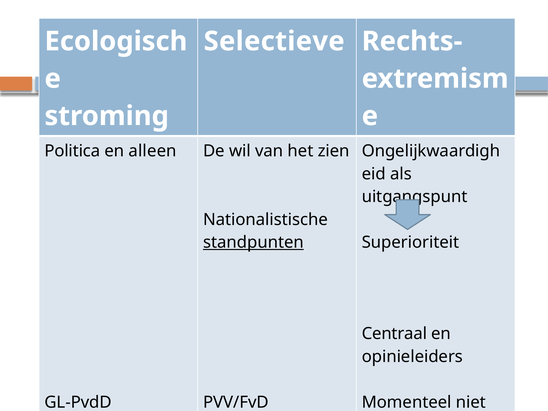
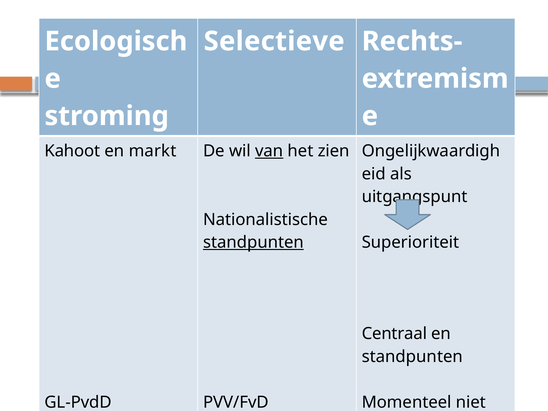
Politica: Politica -> Kahoot (72, 151)
alleen: alleen -> markt (153, 151)
van underline: none -> present (269, 151)
opinieleiders: opinieleiders -> standpunten (412, 357)
